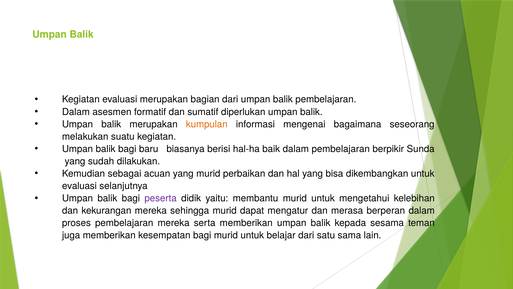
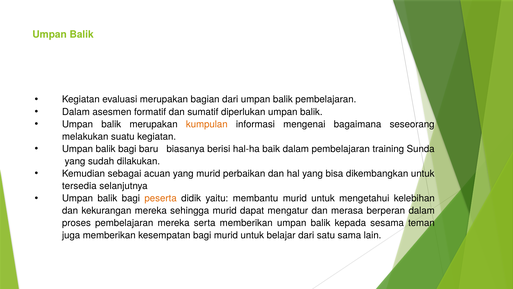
berpikir: berpikir -> training (388, 149)
evaluasi: evaluasi -> tersedia (79, 186)
peserta colour: purple -> orange (161, 198)
